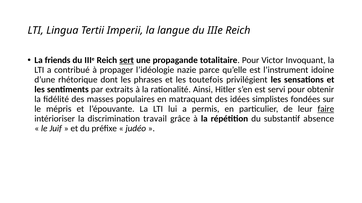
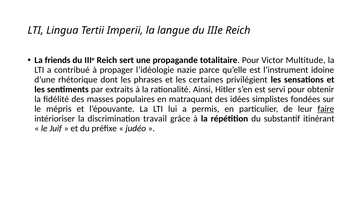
sert underline: present -> none (127, 60)
Invoquant: Invoquant -> Multitude (306, 60)
toutefois: toutefois -> certaines (206, 80)
absence: absence -> itinérant (319, 119)
